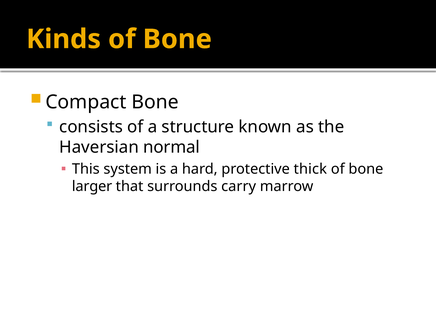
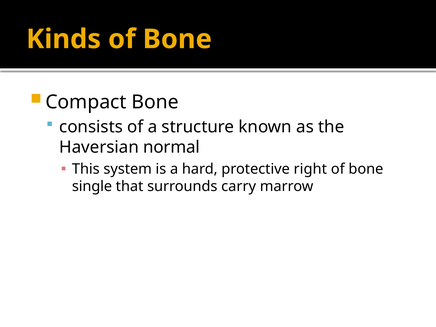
thick: thick -> right (310, 169)
larger: larger -> single (92, 186)
